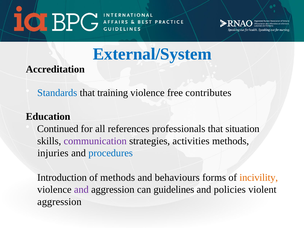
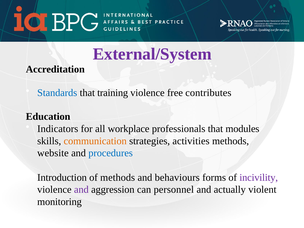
External/System colour: blue -> purple (152, 54)
Continued: Continued -> Indicators (58, 129)
references: references -> workplace (129, 129)
situation: situation -> modules (242, 129)
communication colour: purple -> orange (95, 141)
injuries: injuries -> website (53, 153)
incivility colour: orange -> purple (259, 177)
guidelines: guidelines -> personnel (174, 190)
policies: policies -> actually (230, 190)
aggression: aggression -> monitoring (59, 202)
